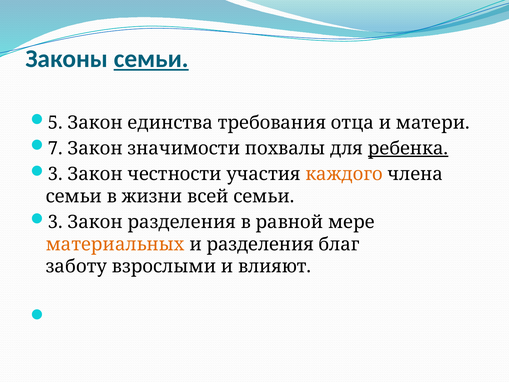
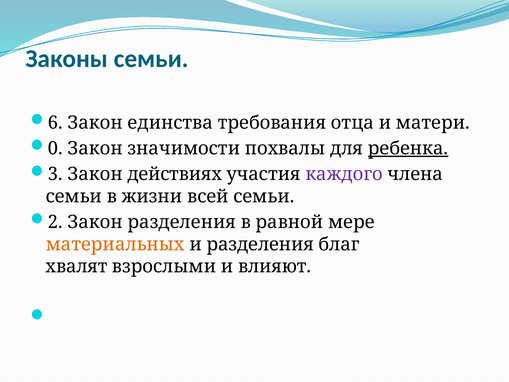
семьи underline: present -> none (151, 59)
5: 5 -> 6 (55, 123)
7: 7 -> 0 (55, 148)
честности: честности -> действиях (175, 174)
каждого colour: orange -> purple (344, 174)
3: 3 -> 2 (55, 222)
заботу: заботу -> хвалят (77, 266)
